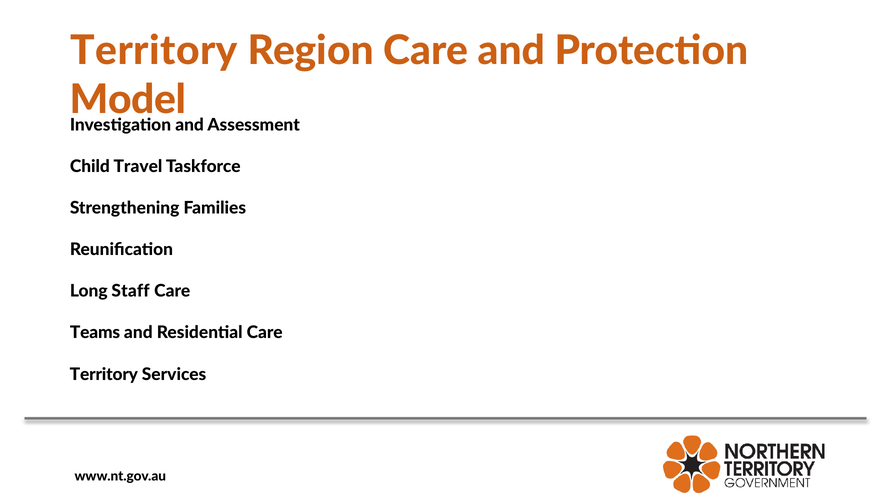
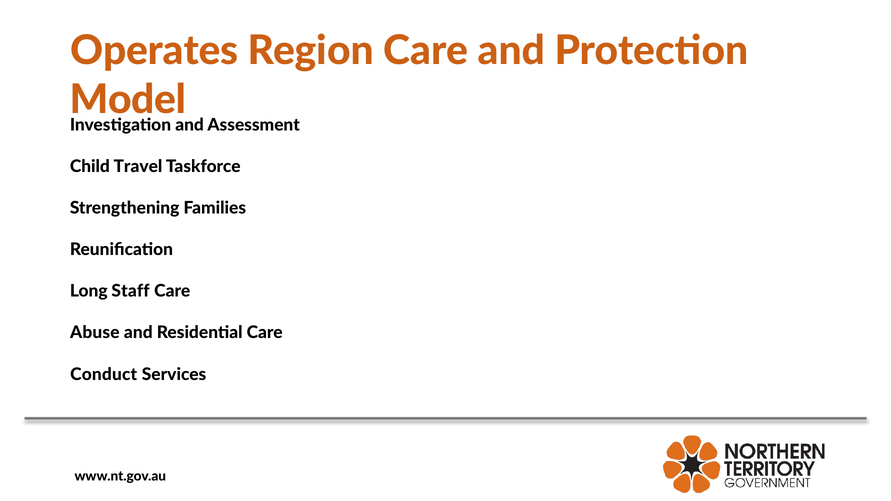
Territory: Territory -> Operates (154, 51)
Teams: Teams -> Abuse (95, 333)
Territory: Territory -> Conduct (104, 374)
